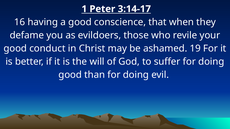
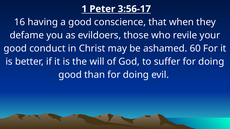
3:14-17: 3:14-17 -> 3:56-17 (134, 9)
19: 19 -> 60 (195, 49)
